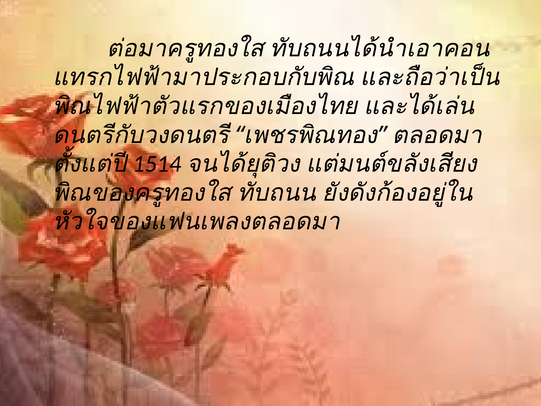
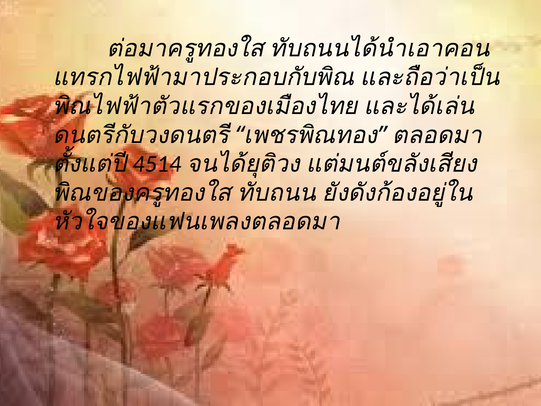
1514: 1514 -> 4514 (157, 164)
